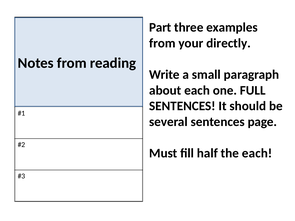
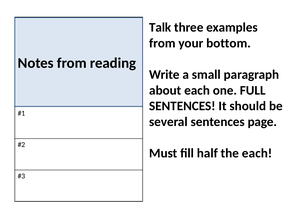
Part: Part -> Talk (160, 27)
directly: directly -> bottom (229, 43)
